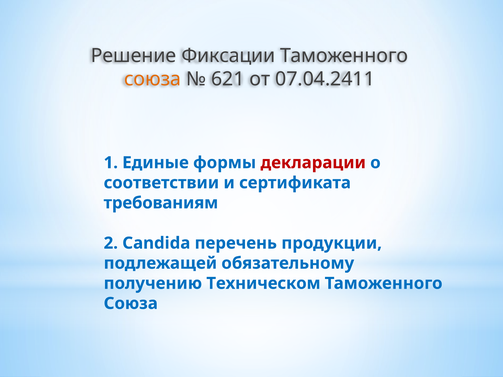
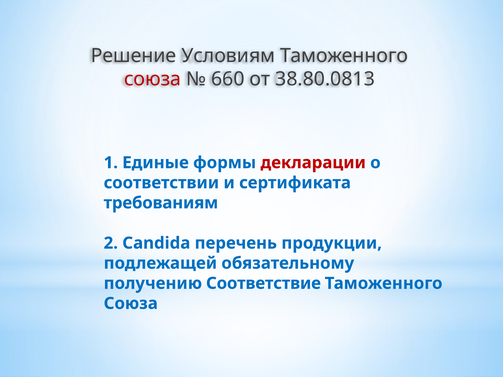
Фиксации: Фиксации -> Условиям (228, 56)
союза colour: orange -> red (153, 79)
621: 621 -> 660 (228, 79)
07.04.2411: 07.04.2411 -> 38.80.0813 (325, 79)
Техническом: Техническом -> Соответствие (263, 283)
